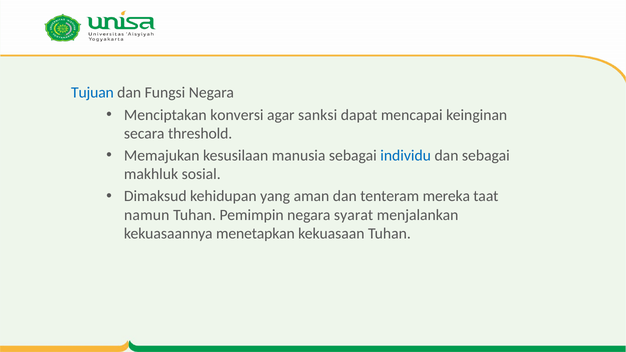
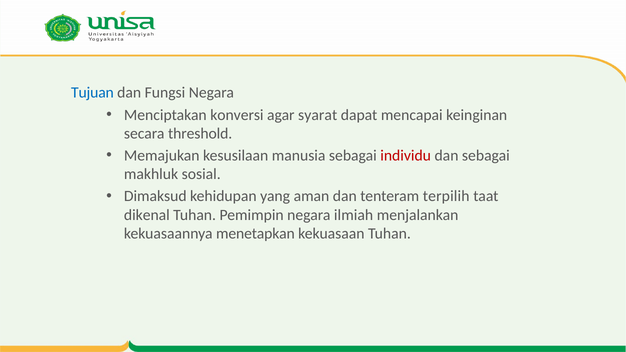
sanksi: sanksi -> syarat (318, 115)
individu colour: blue -> red (406, 156)
mereka: mereka -> terpilih (446, 196)
namun: namun -> dikenal (147, 215)
syarat: syarat -> ilmiah (354, 215)
